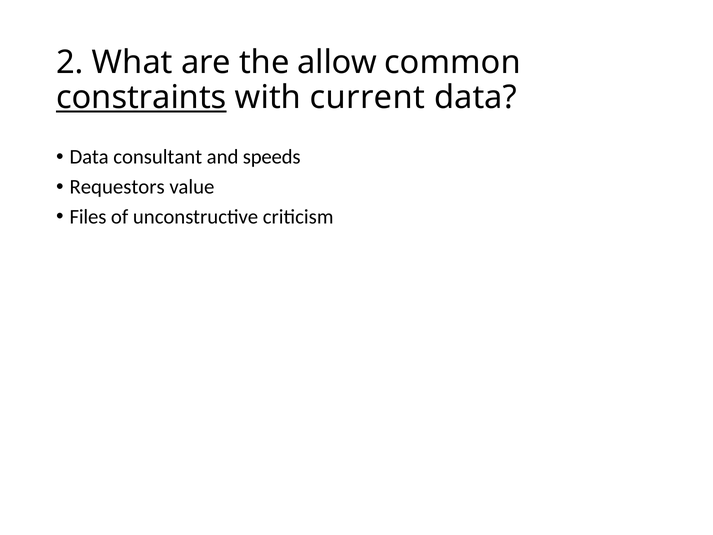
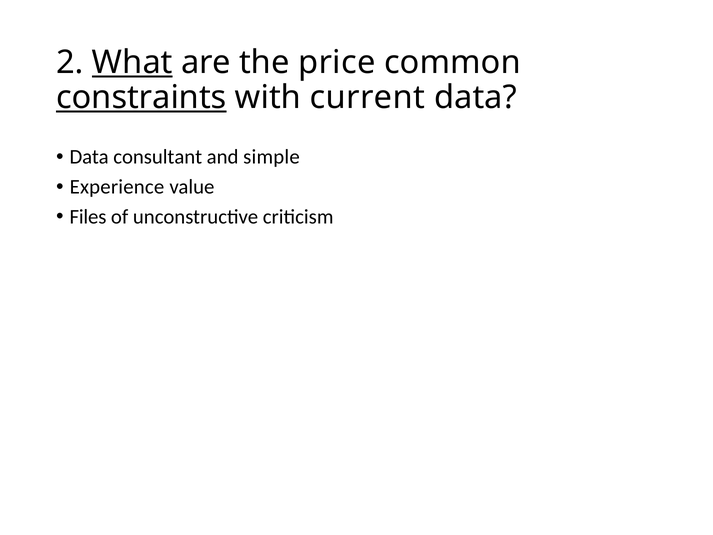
What underline: none -> present (132, 62)
allow: allow -> price (337, 62)
speeds: speeds -> simple (272, 157)
Requestors: Requestors -> Experience (117, 187)
